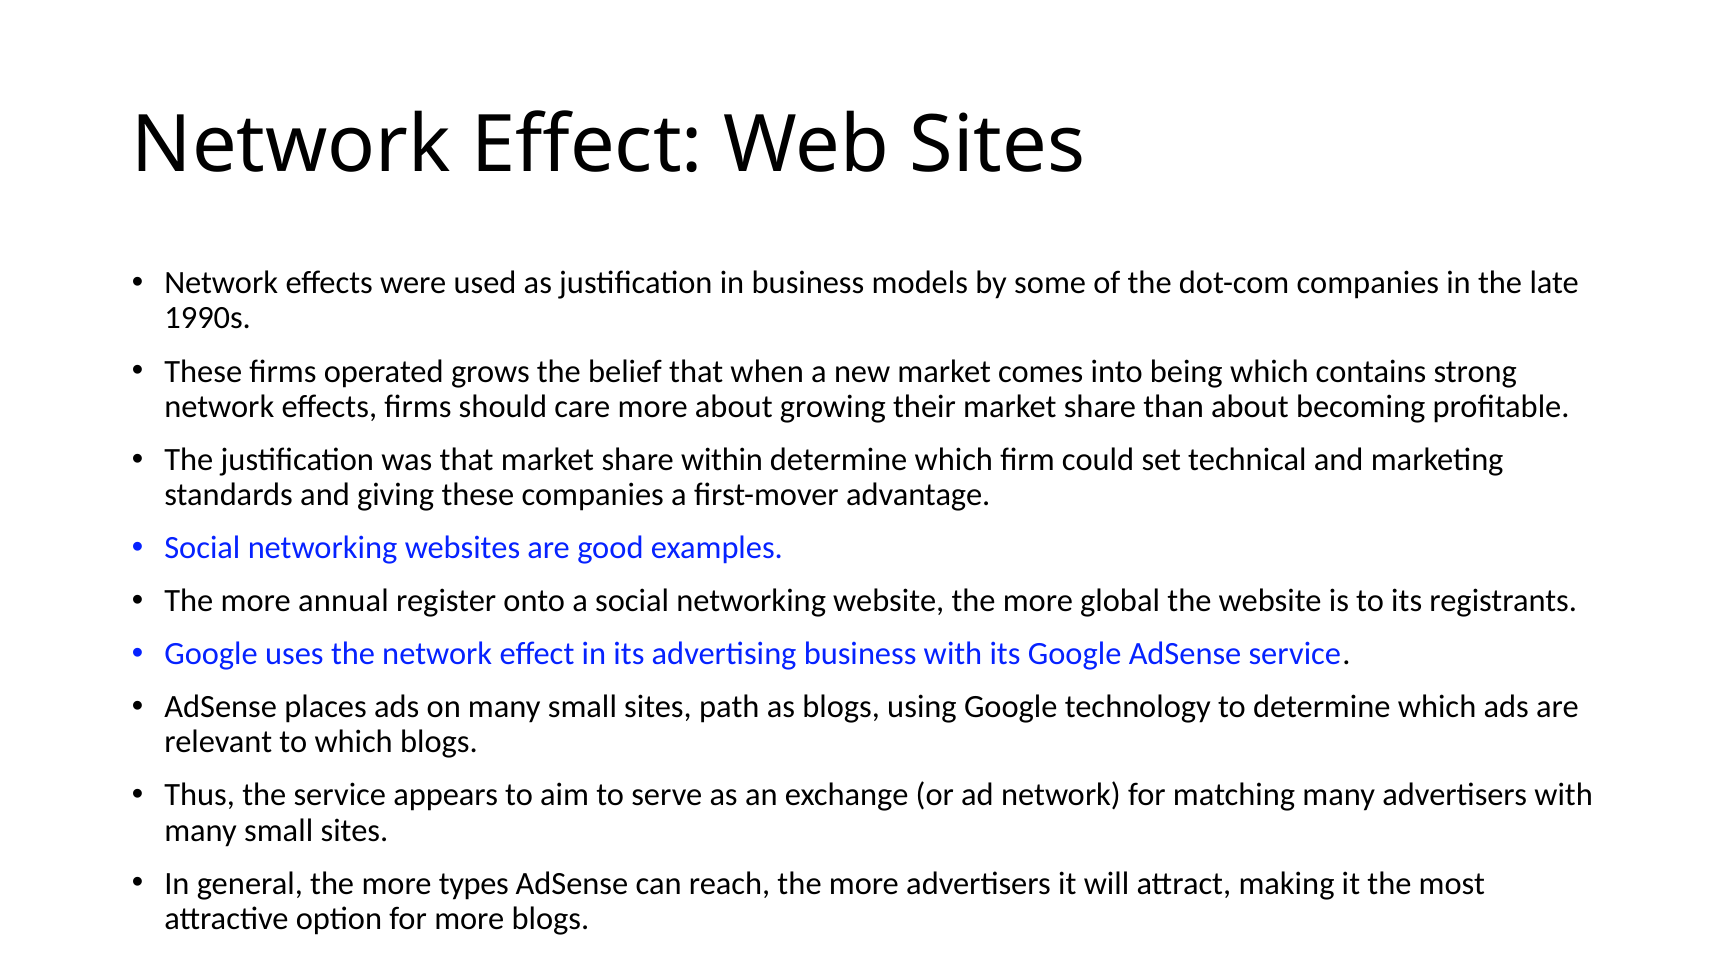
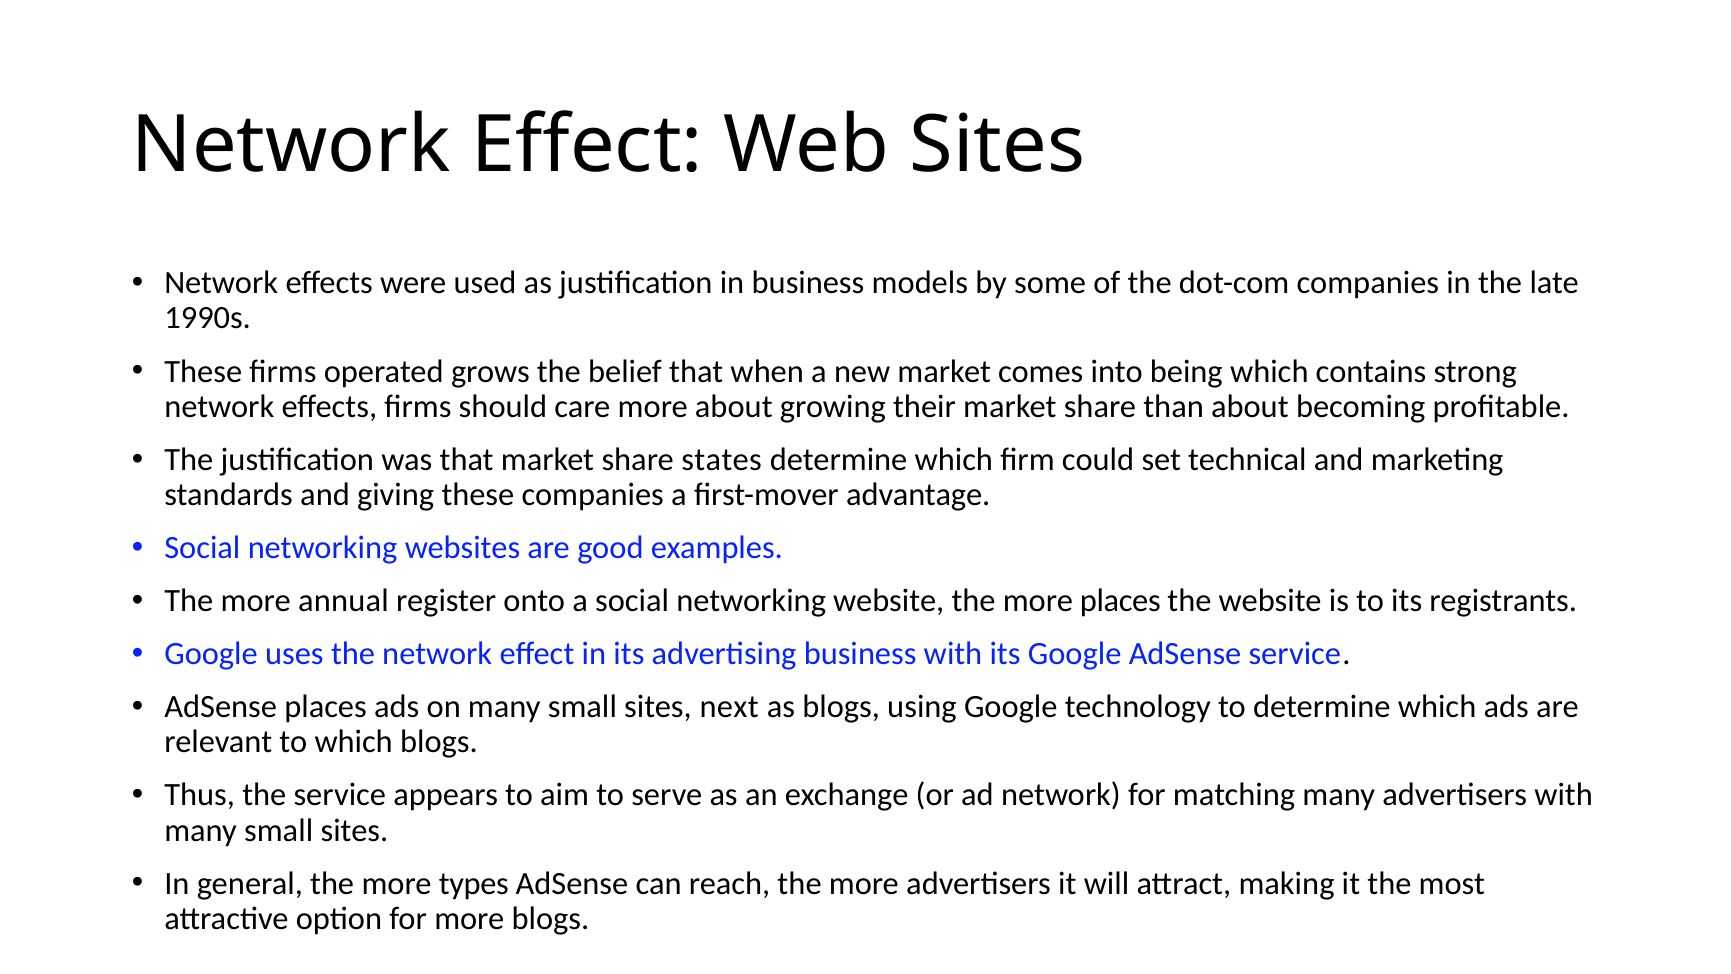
within: within -> states (722, 459)
more global: global -> places (1120, 601)
path: path -> next (729, 707)
